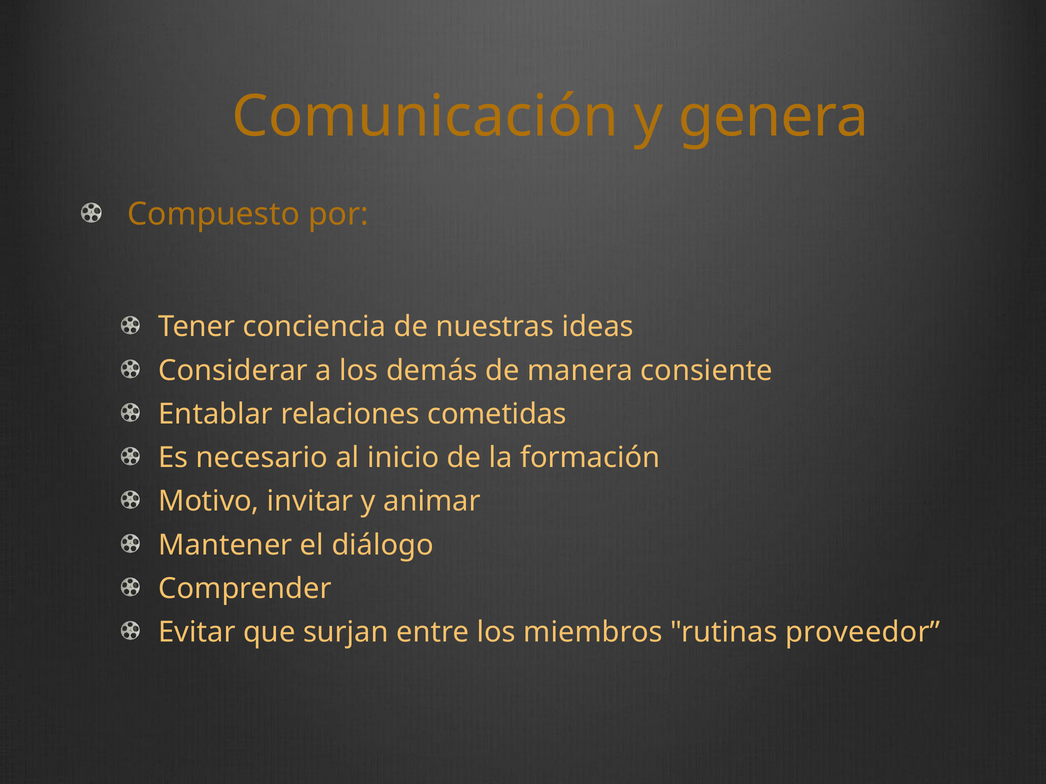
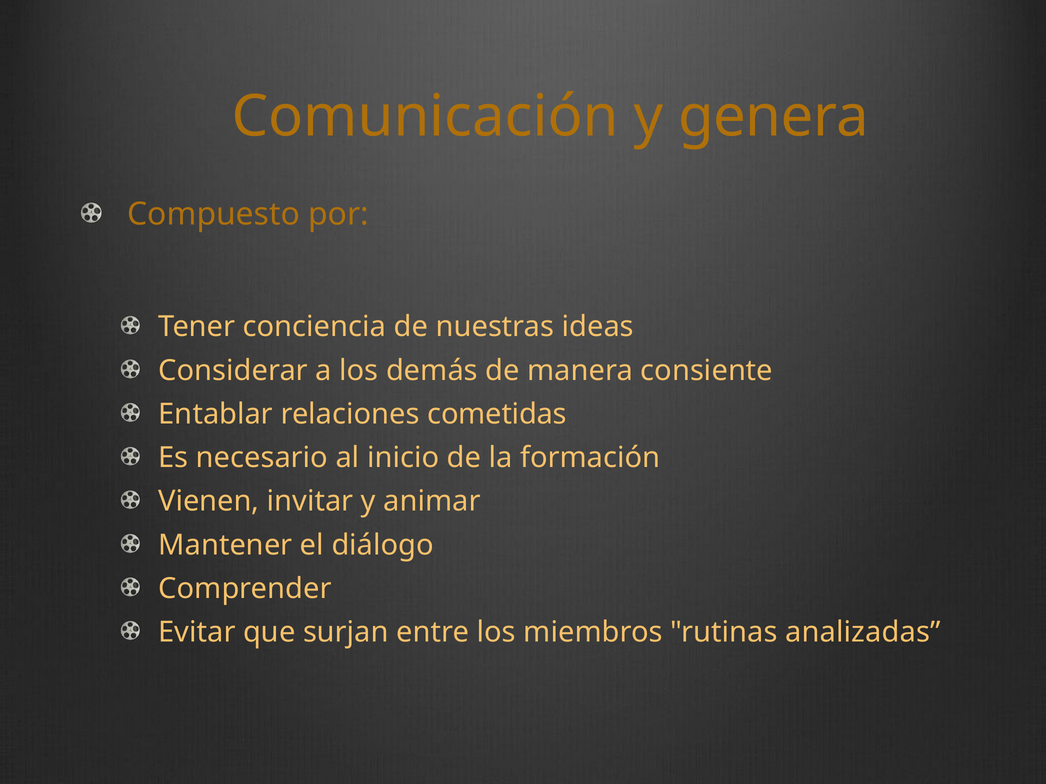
Motivo: Motivo -> Vienen (209, 502)
proveedor: proveedor -> analizadas (863, 633)
